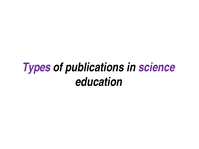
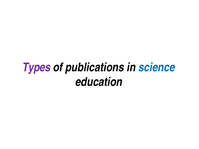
science colour: purple -> blue (157, 67)
